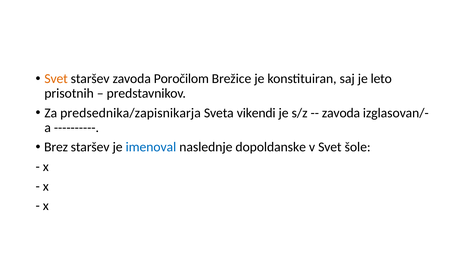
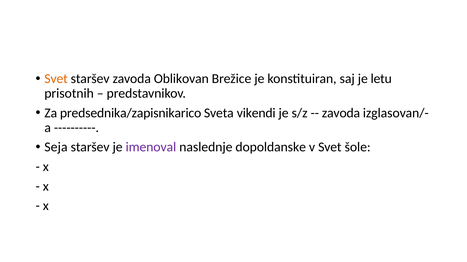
Poročilom: Poročilom -> Oblikovan (181, 79)
leto: leto -> letu (381, 79)
predsednika/zapisnikarja: predsednika/zapisnikarja -> predsednika/zapisnikarico (131, 113)
Brez: Brez -> Seja (56, 148)
imenoval colour: blue -> purple (151, 148)
